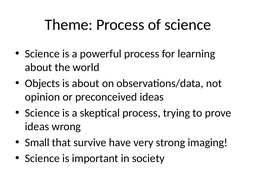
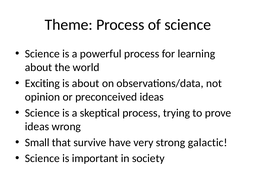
Objects: Objects -> Exciting (42, 83)
imaging: imaging -> galactic (208, 142)
